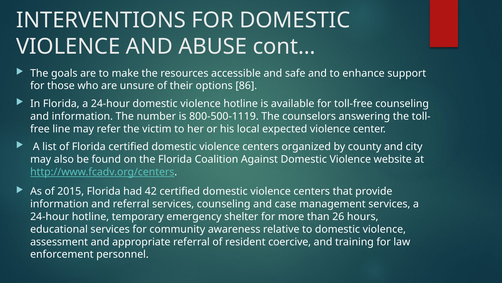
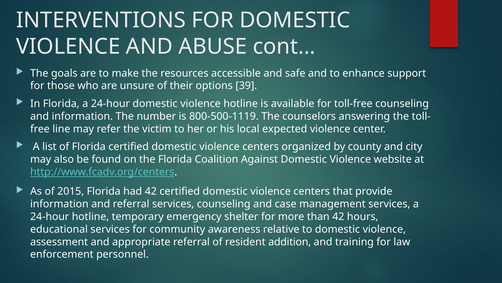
86: 86 -> 39 (246, 86)
than 26: 26 -> 42 (338, 216)
coercive: coercive -> addition (290, 241)
